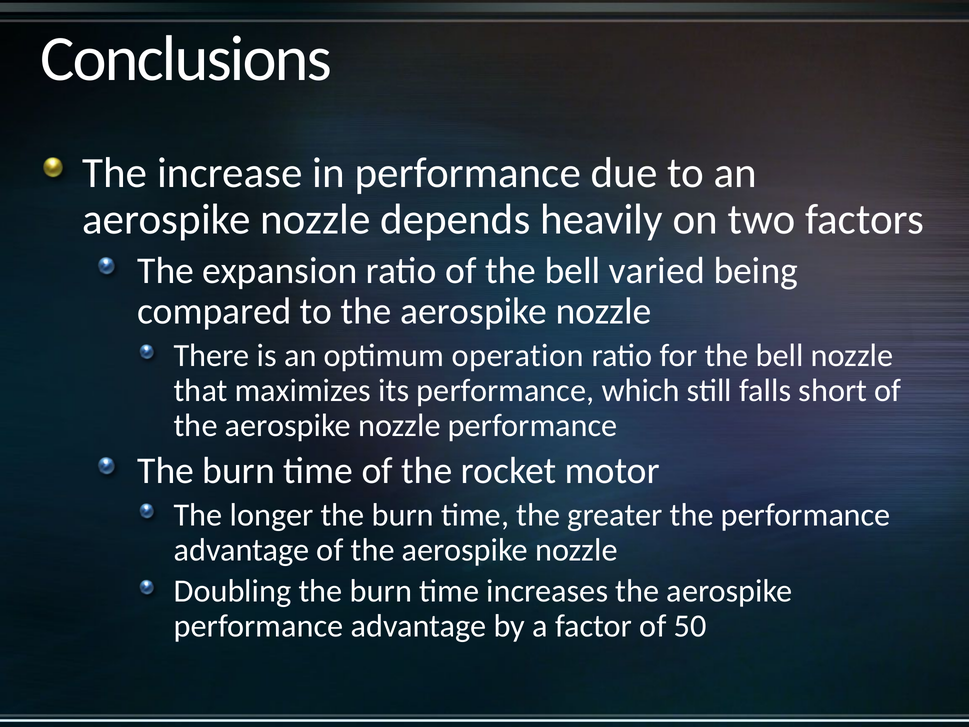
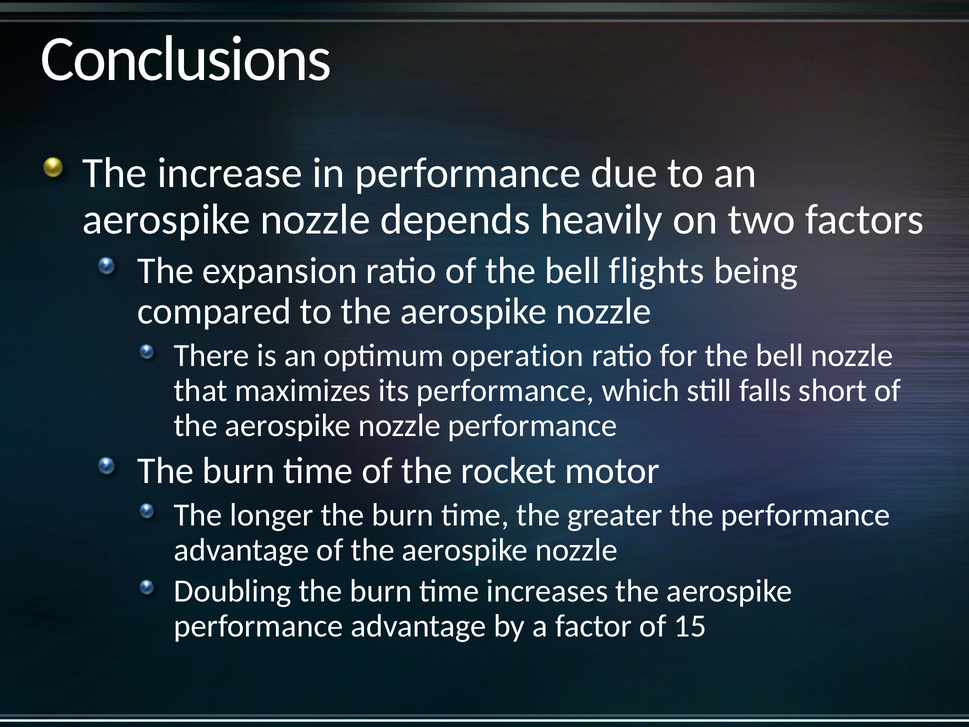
varied: varied -> flights (657, 271)
50: 50 -> 15 (690, 626)
